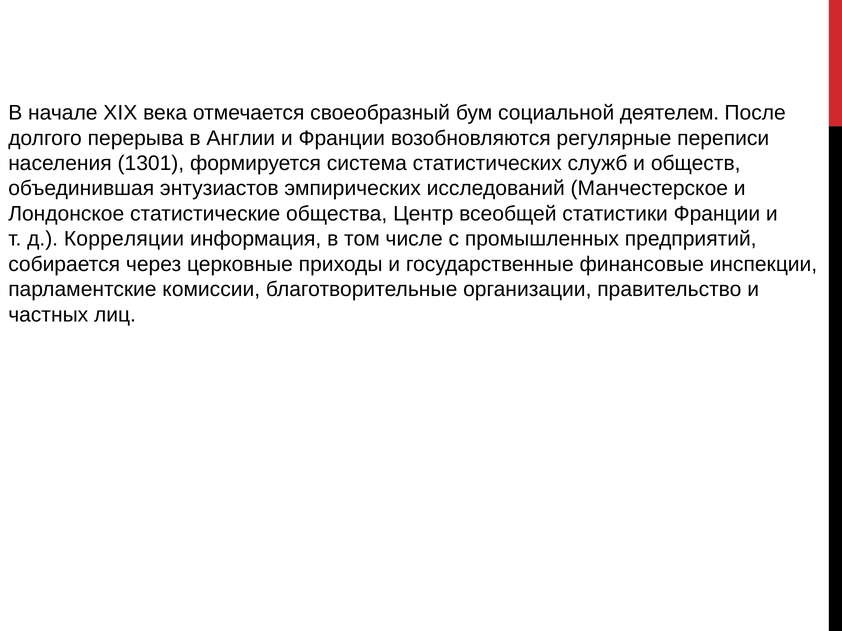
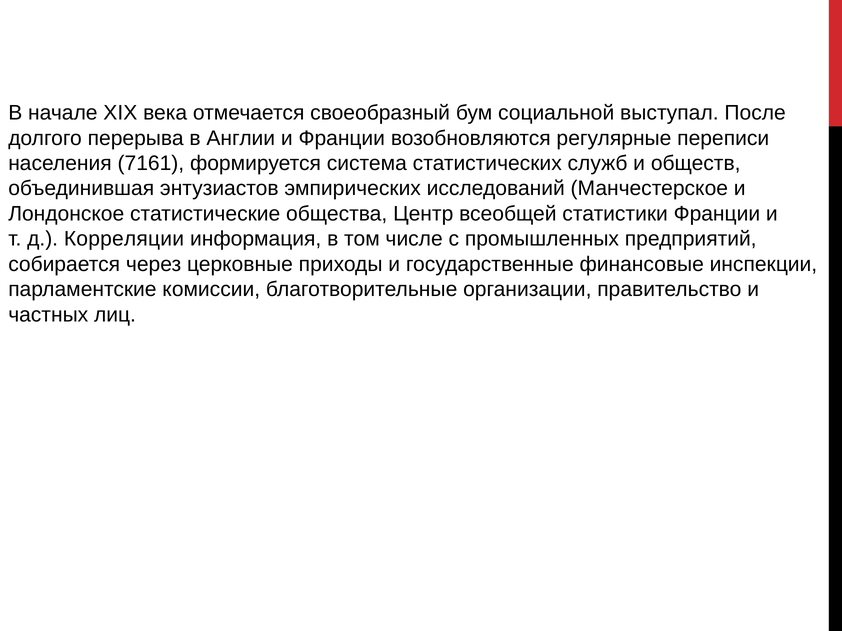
деятелем: деятелем -> выступал (669, 113)
1301: 1301 -> 7161 (151, 163)
